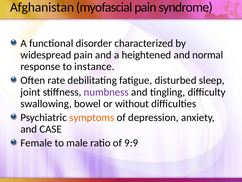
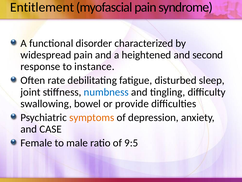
Afghanistan: Afghanistan -> Entitlement (42, 7)
normal: normal -> second (208, 55)
numbness colour: purple -> blue (106, 92)
without: without -> provide (132, 103)
9:9: 9:9 -> 9:5 (131, 143)
